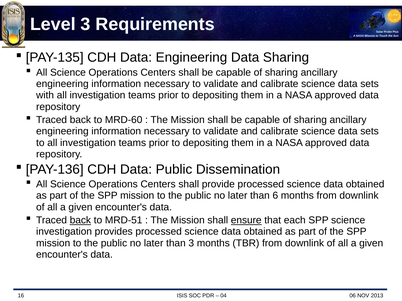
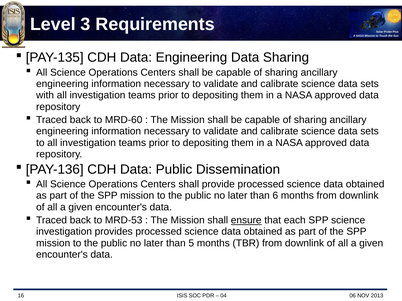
back underline: present -> none (80, 221)
MRD-51: MRD-51 -> MRD-53 (124, 221)
than 3: 3 -> 5 (191, 244)
